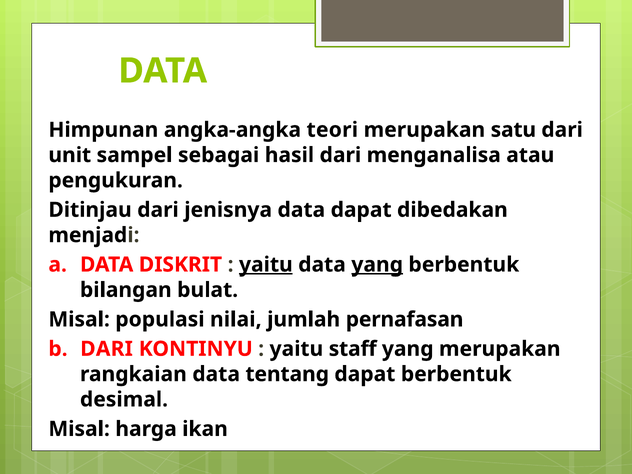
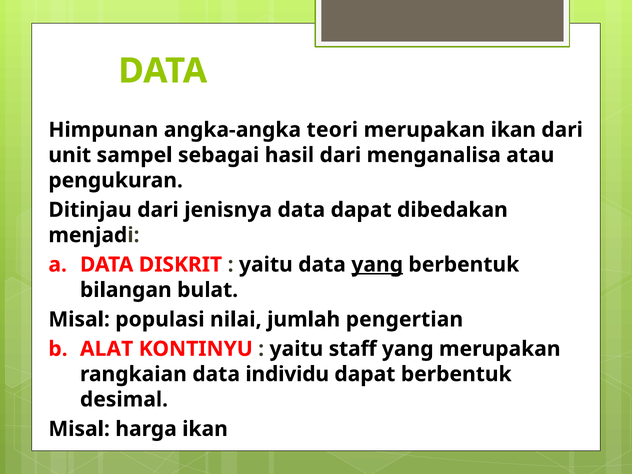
merupakan satu: satu -> ikan (513, 130)
yaitu underline: present -> none (266, 265)
pernafasan: pernafasan -> pengertian (404, 319)
DARI: DARI -> ALAT (107, 349)
tentang: tentang -> individu (287, 374)
